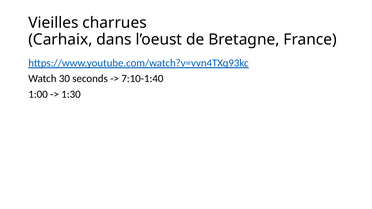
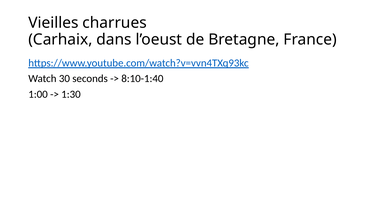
7:10-1:40: 7:10-1:40 -> 8:10-1:40 (142, 79)
